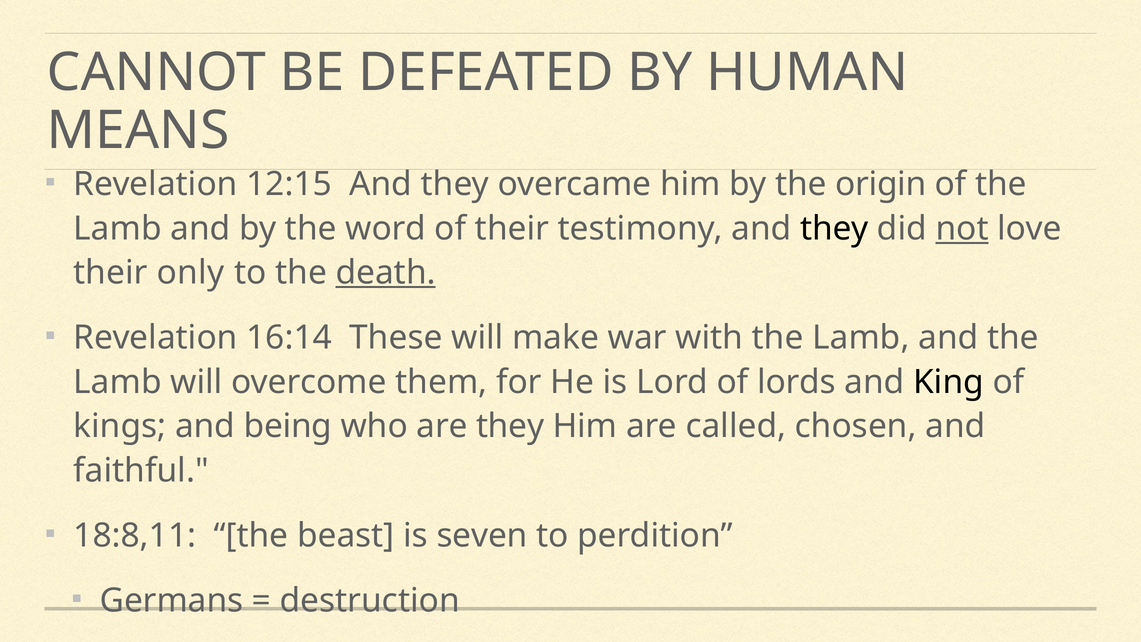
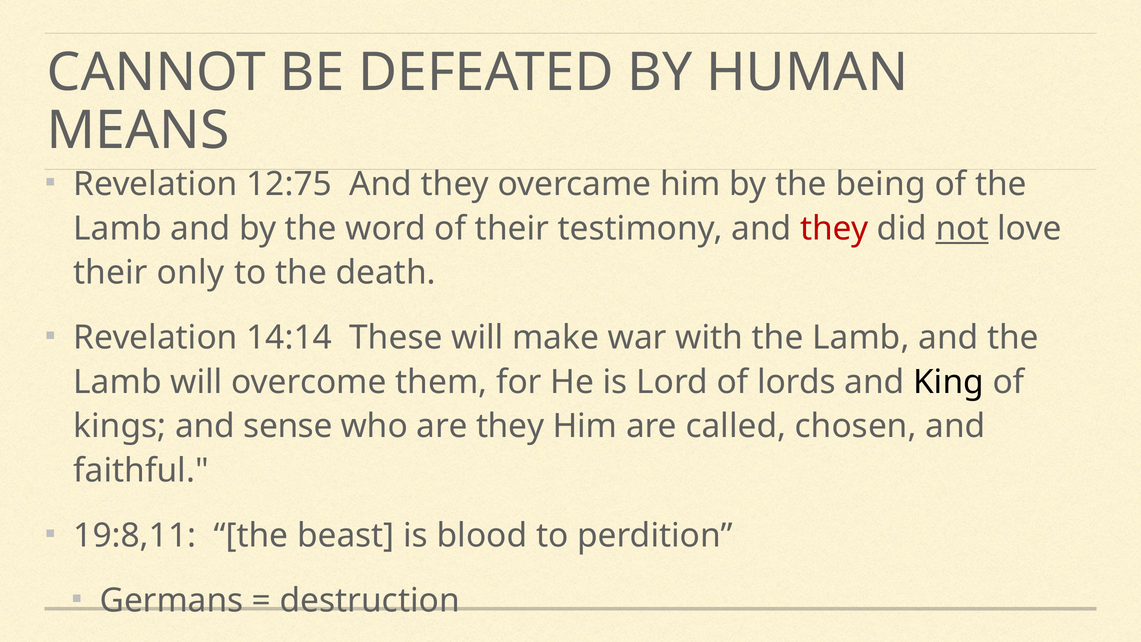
12:15: 12:15 -> 12:75 (289, 184)
origin: origin -> being (881, 184)
they colour: black -> red (834, 228)
death underline: present -> none (386, 273)
16:14: 16:14 -> 14:14 (289, 338)
being: being -> sense (288, 426)
18:8,11: 18:8,11 -> 19:8,11 (135, 536)
seven: seven -> blood (482, 536)
